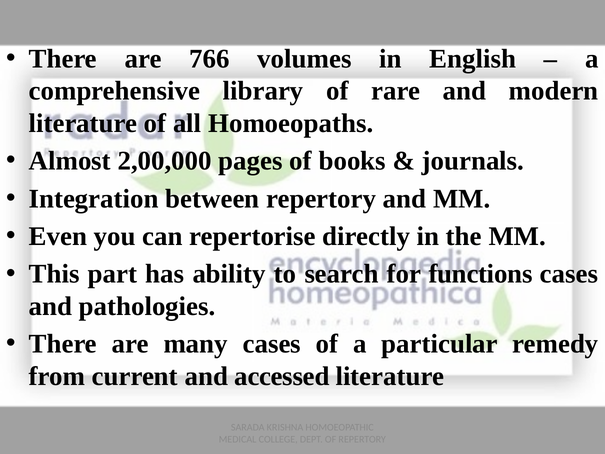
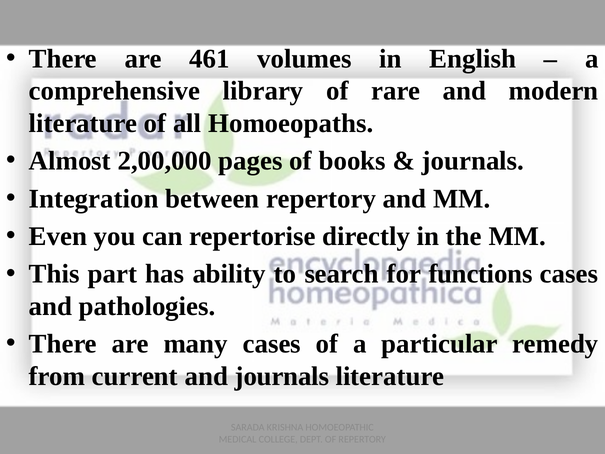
766: 766 -> 461 (209, 59)
and accessed: accessed -> journals (282, 376)
